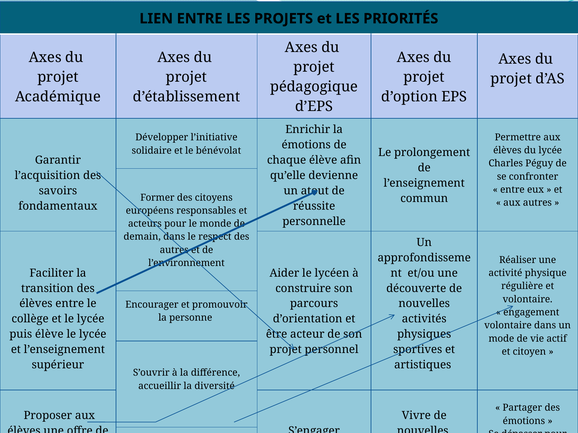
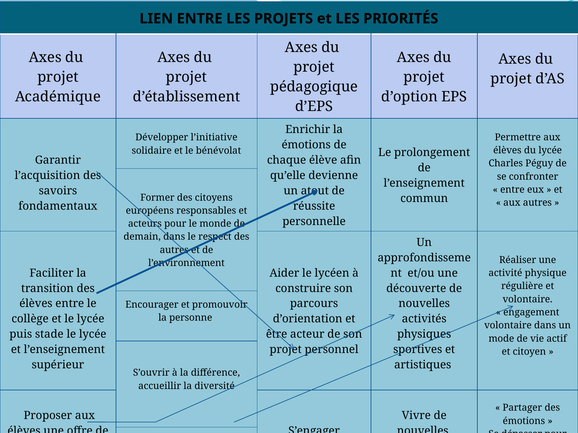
puis élève: élève -> stade (49, 335)
